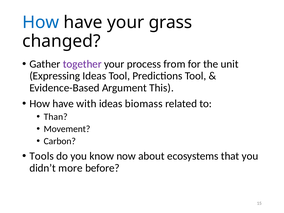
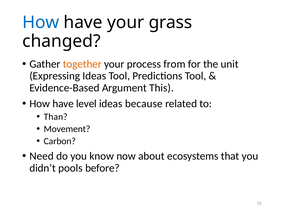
together colour: purple -> orange (82, 64)
with: with -> level (86, 104)
biomass: biomass -> because (144, 104)
Tools: Tools -> Need (42, 156)
more: more -> pools (70, 168)
